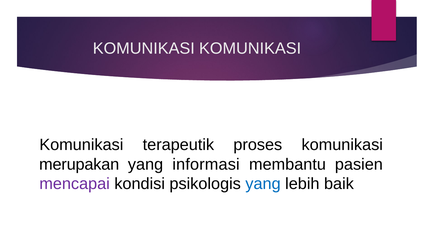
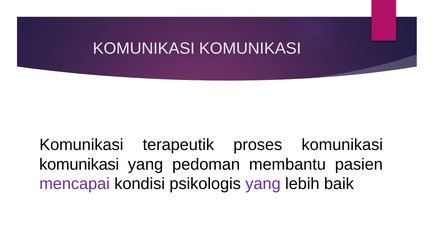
merupakan: merupakan -> komunikasi (79, 164)
informasi: informasi -> pedoman (206, 164)
yang colour: blue -> purple (263, 184)
